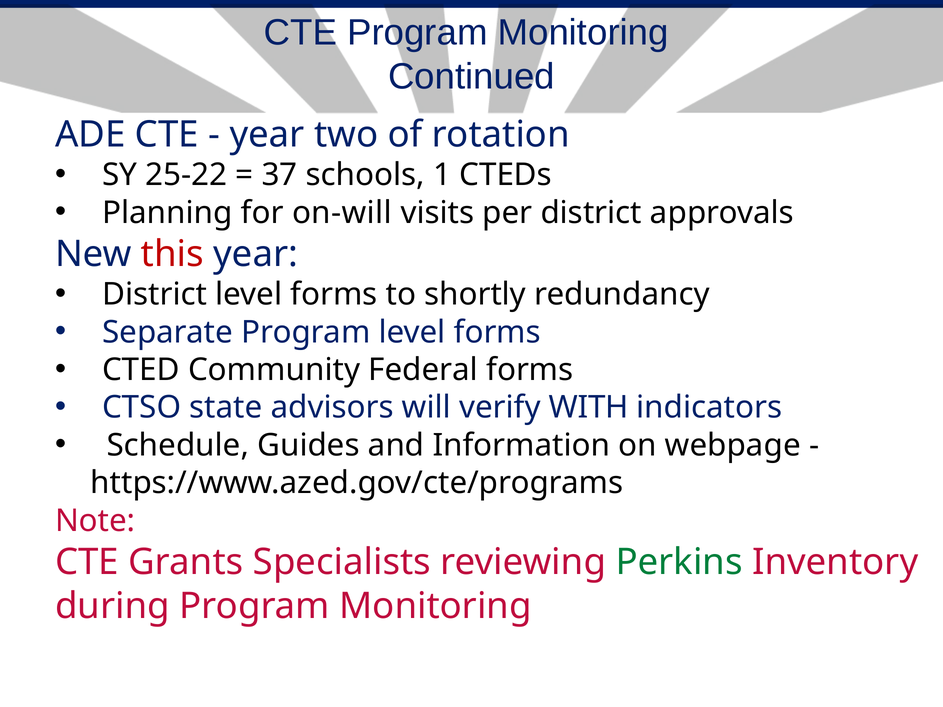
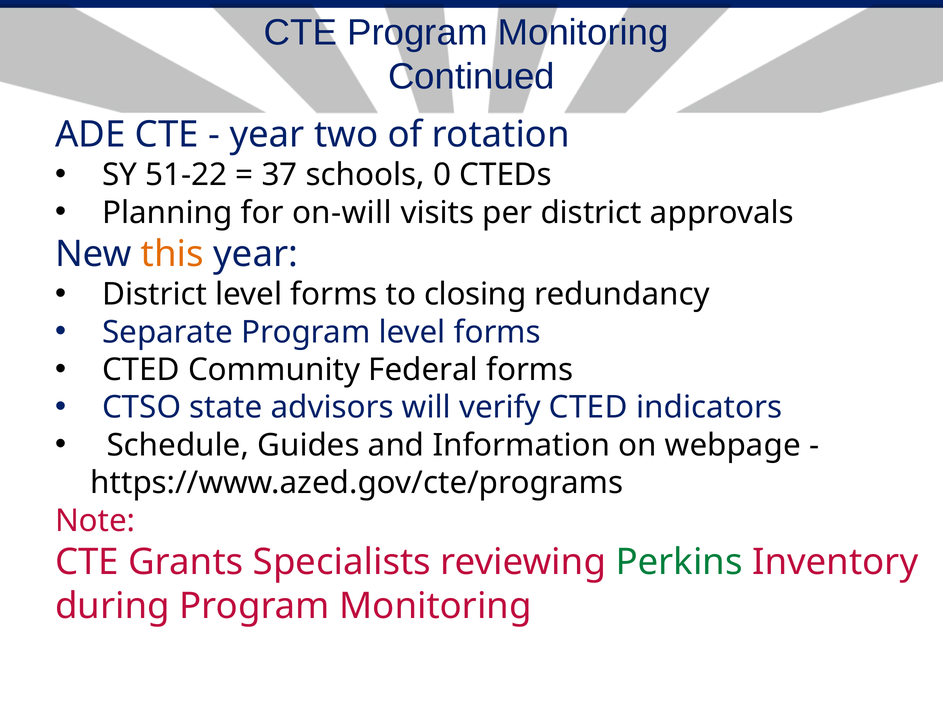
25-22: 25-22 -> 51-22 (186, 175)
1: 1 -> 0 (442, 175)
this colour: red -> orange (172, 254)
shortly: shortly -> closing (475, 295)
verify WITH: WITH -> CTED (588, 408)
